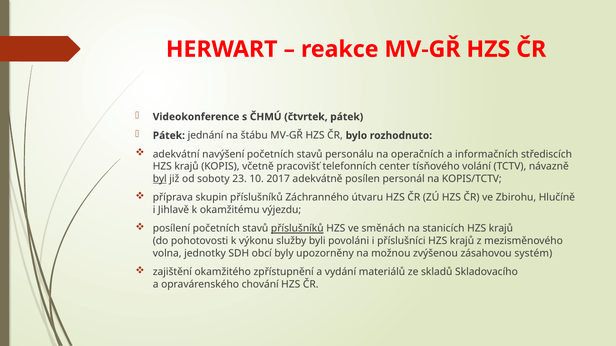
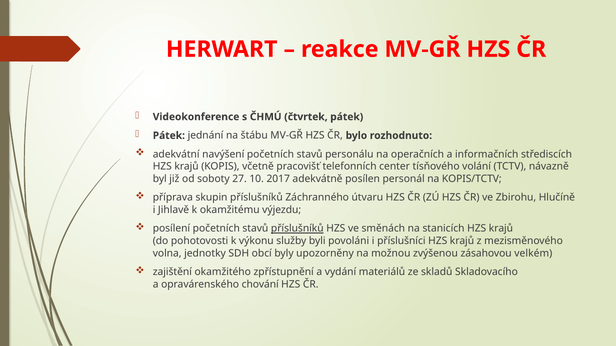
byl underline: present -> none (160, 179)
23: 23 -> 27 (240, 179)
systém: systém -> velkém (533, 253)
